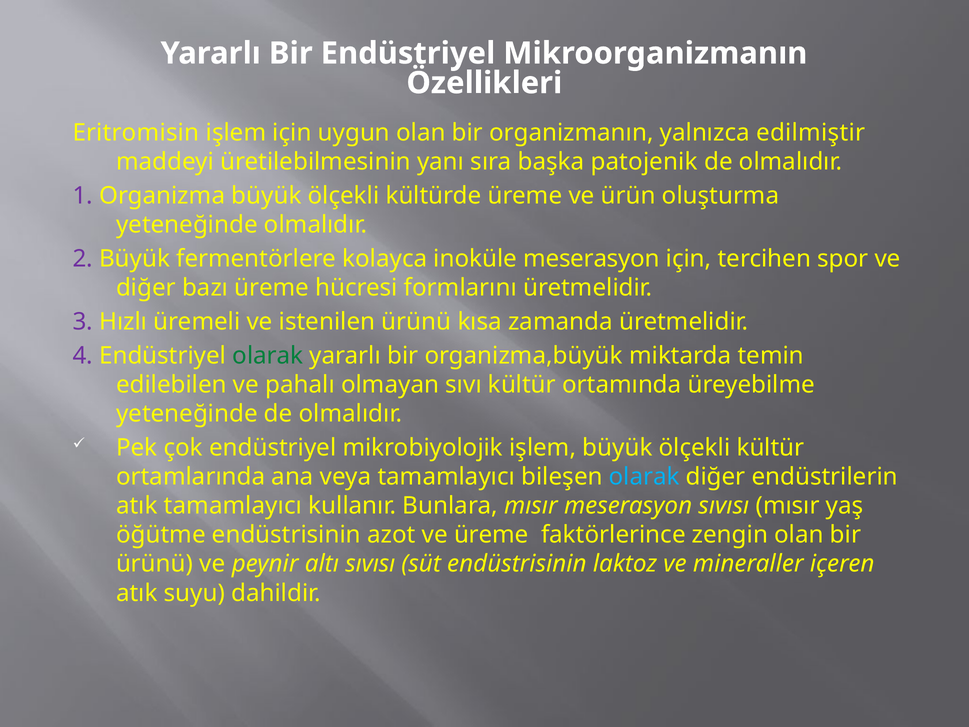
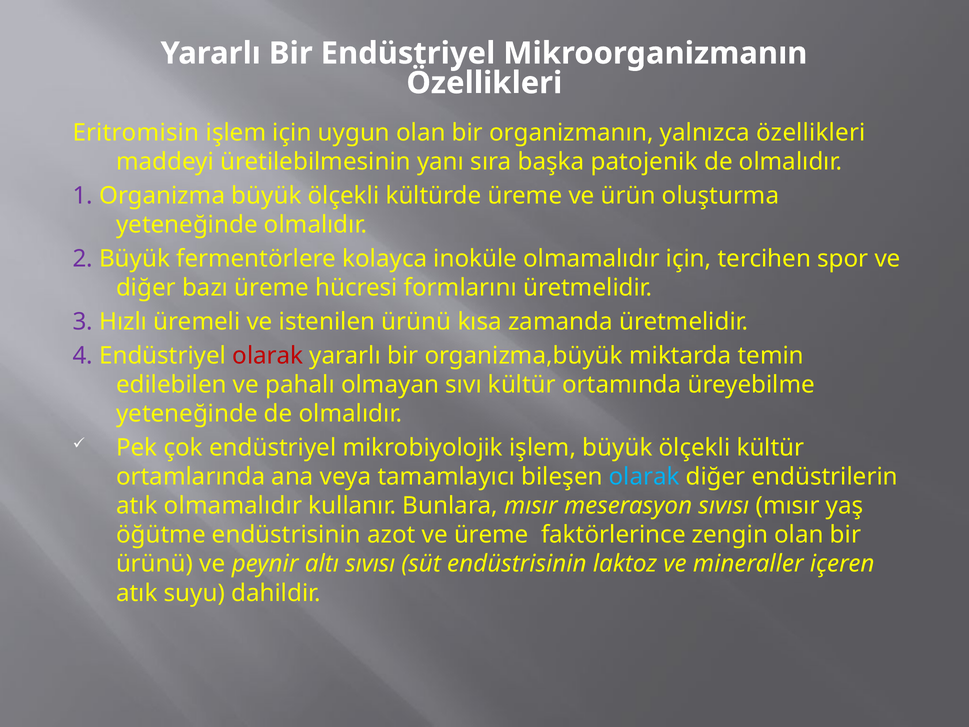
yalnızca edilmiştir: edilmiştir -> özellikleri (811, 133)
inoküle meserasyon: meserasyon -> olmamalıdır (591, 259)
olarak colour: green -> red (268, 355)
atık tamamlayıcı: tamamlayıcı -> olmamalıdır (233, 506)
